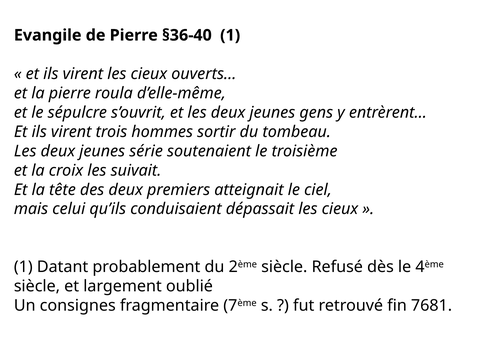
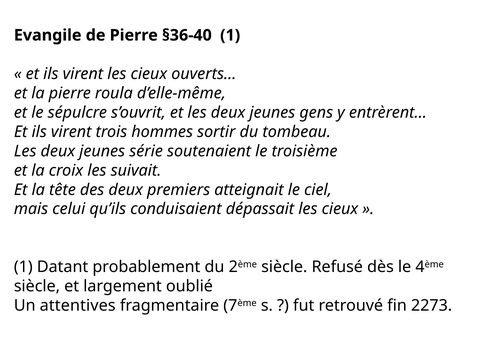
consignes: consignes -> attentives (78, 306)
7681: 7681 -> 2273 (432, 306)
